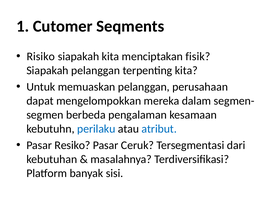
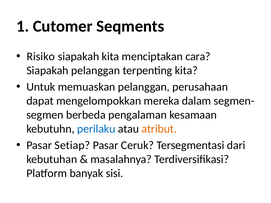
fisik: fisik -> cara (198, 57)
atribut colour: blue -> orange (159, 129)
Resiko: Resiko -> Setiap (72, 145)
